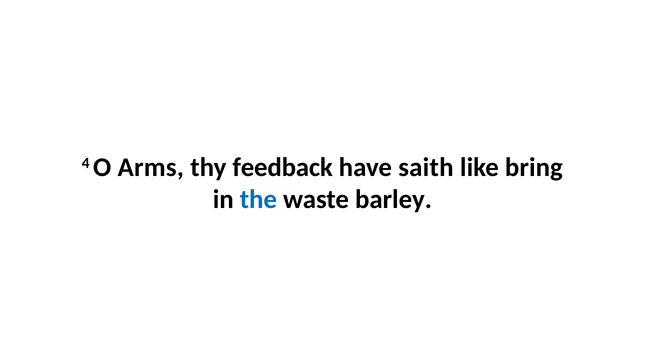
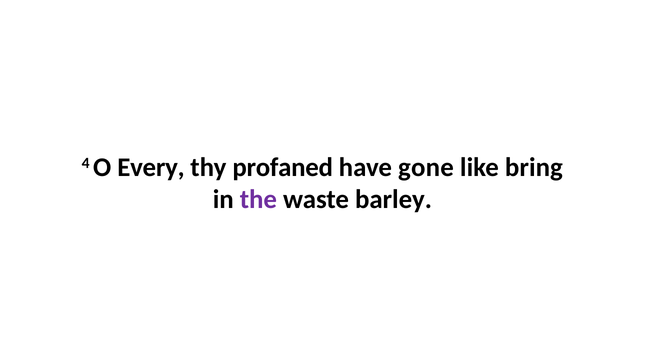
Arms: Arms -> Every (151, 167)
feedback: feedback -> profaned (283, 167)
saith: saith -> gone (426, 167)
the colour: blue -> purple (258, 199)
